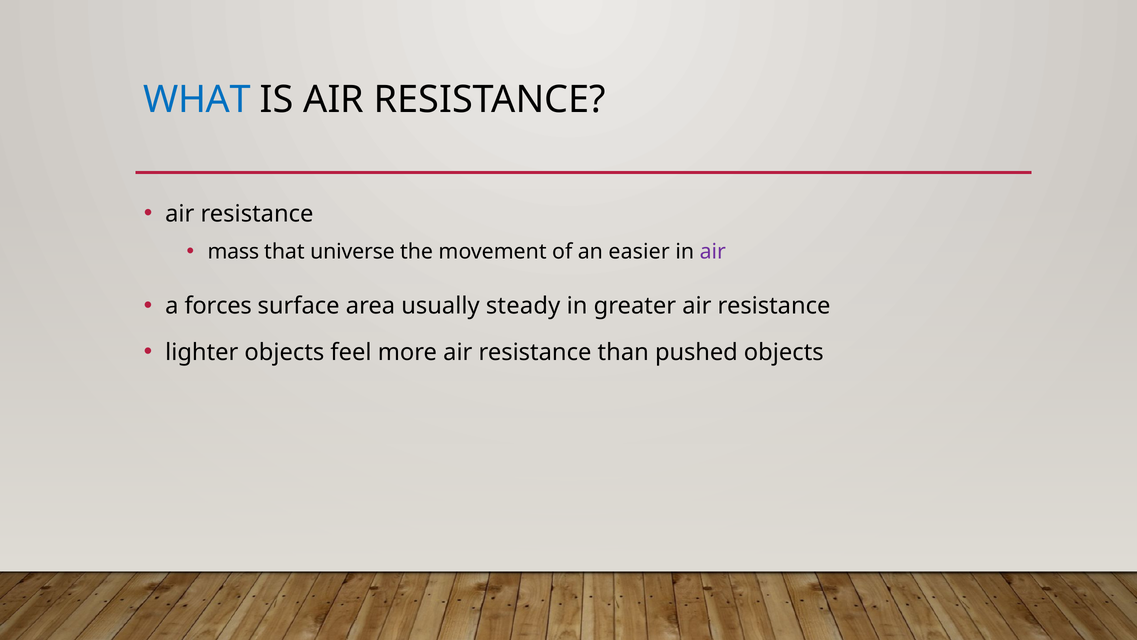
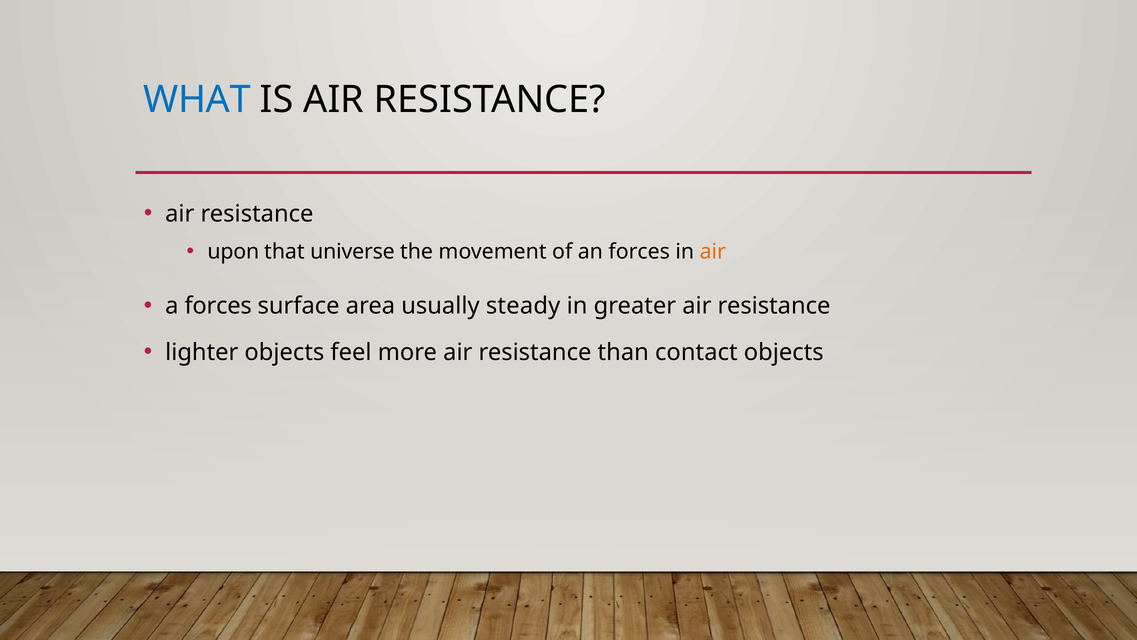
mass: mass -> upon (233, 252)
an easier: easier -> forces (639, 252)
air colour: purple -> orange (713, 252)
pushed: pushed -> contact (696, 352)
